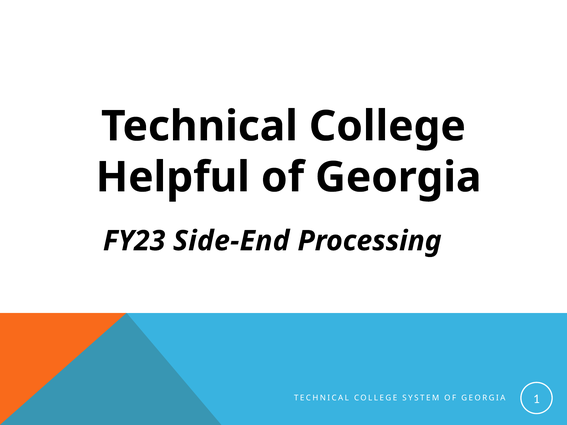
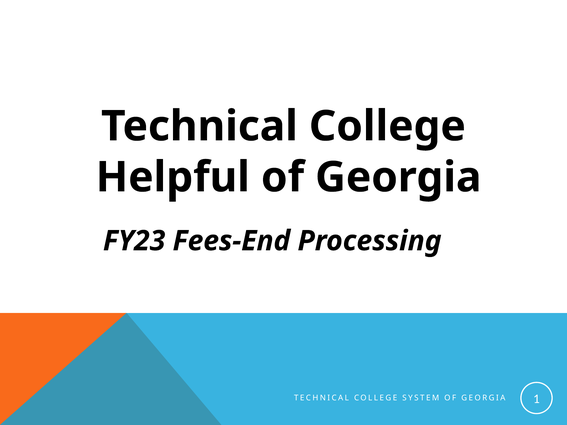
Side-End: Side-End -> Fees-End (231, 241)
